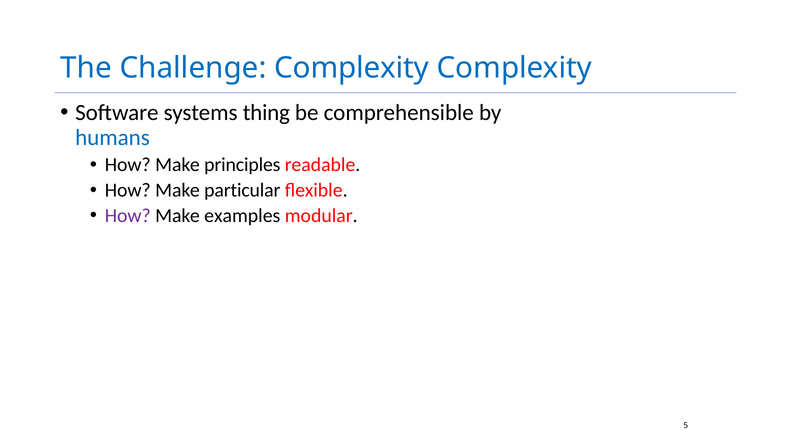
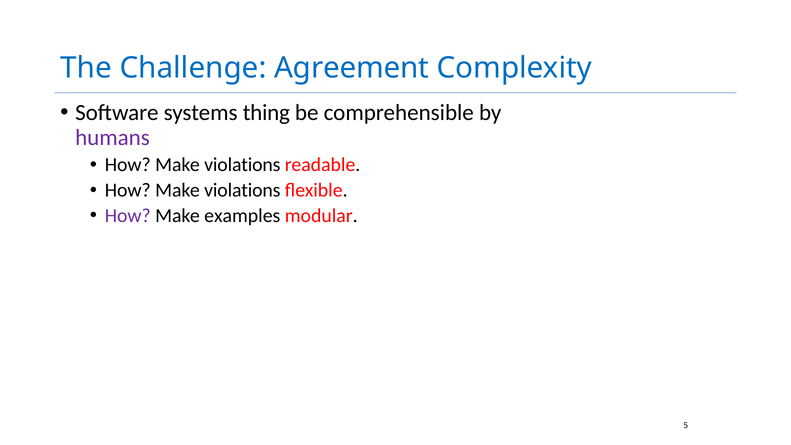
Challenge Complexity: Complexity -> Agreement (352, 68)
humans colour: blue -> purple (112, 138)
principles: principles -> violations (242, 165)
particular: particular -> violations (242, 190)
